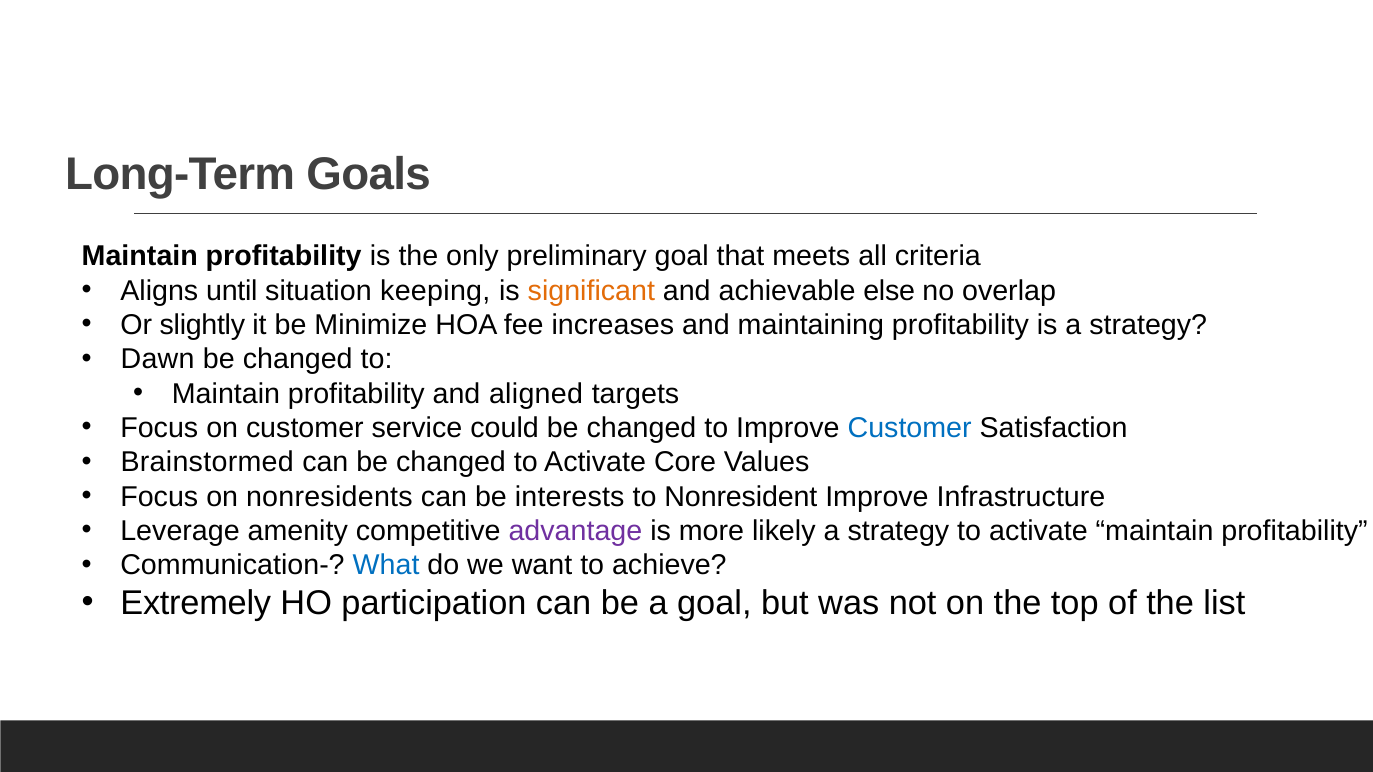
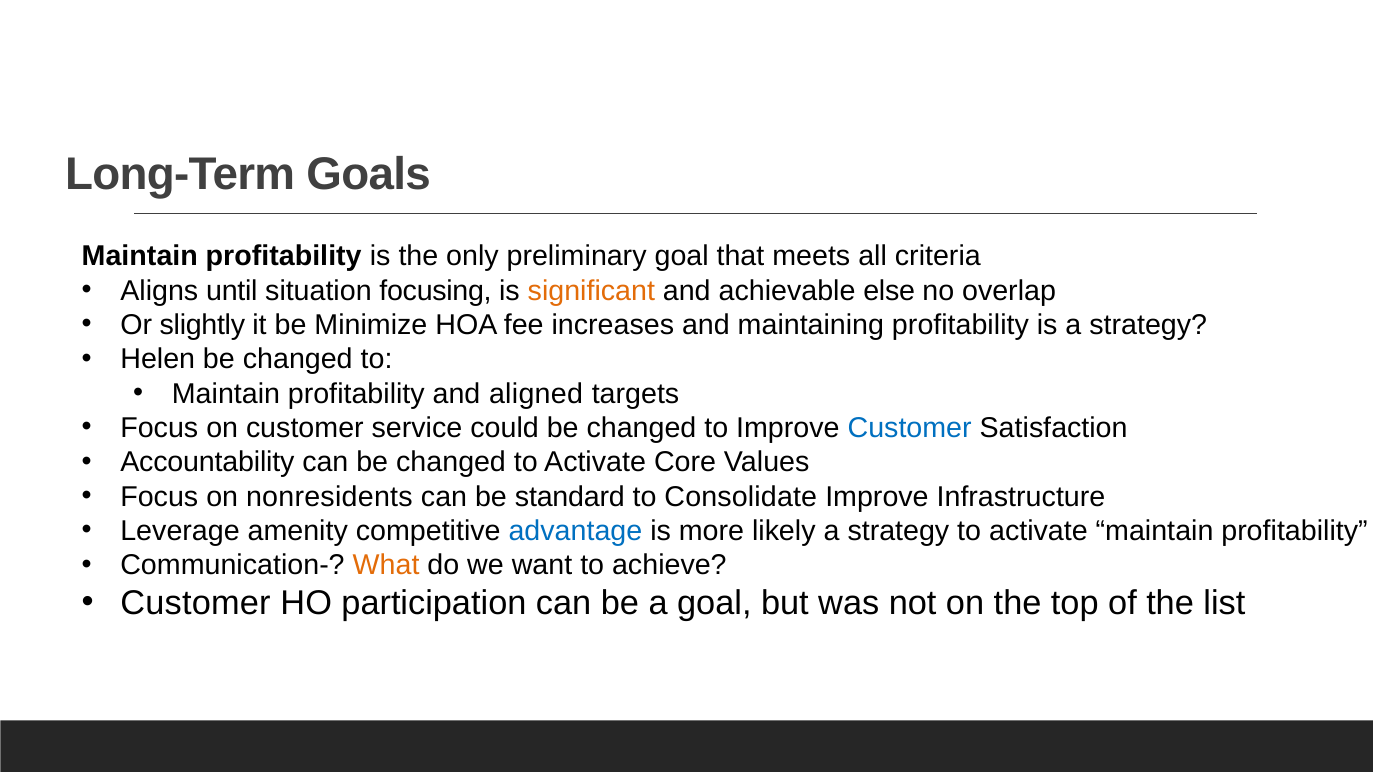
keeping: keeping -> focusing (436, 291)
Dawn: Dawn -> Helen (158, 360)
Brainstormed: Brainstormed -> Accountability (207, 463)
interests: interests -> standard (570, 497)
Nonresident: Nonresident -> Consolidate (741, 497)
advantage colour: purple -> blue (575, 531)
What colour: blue -> orange (386, 566)
Extremely: Extremely -> Customer (196, 604)
